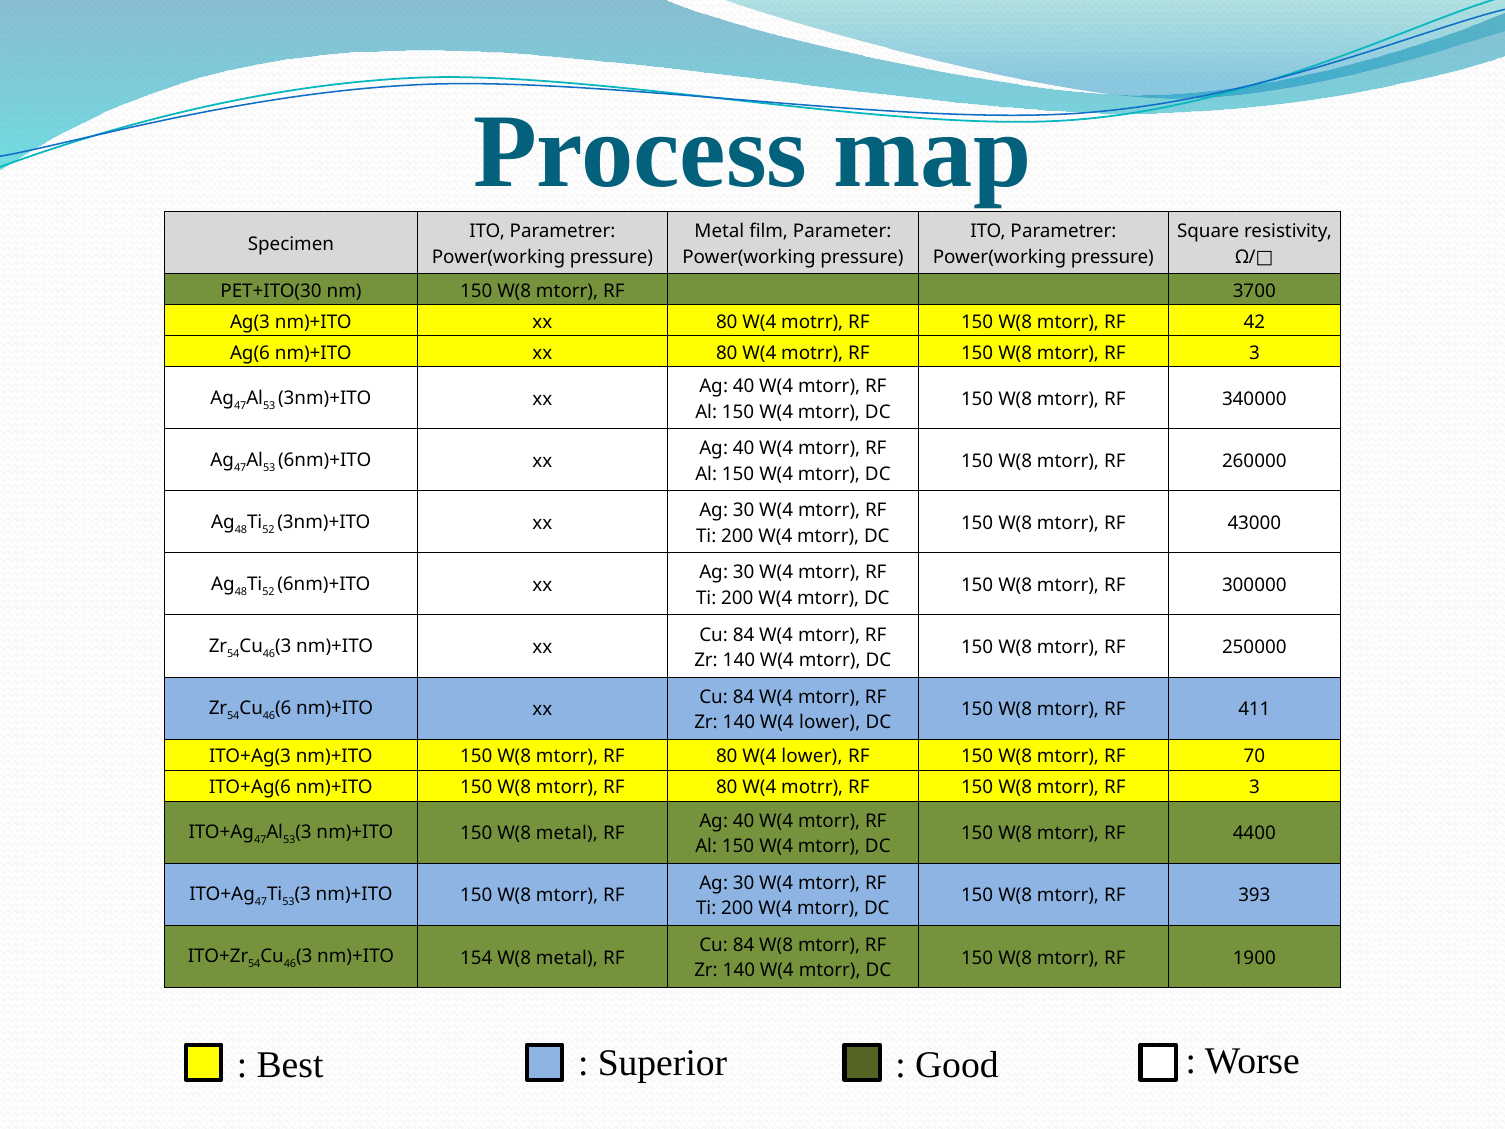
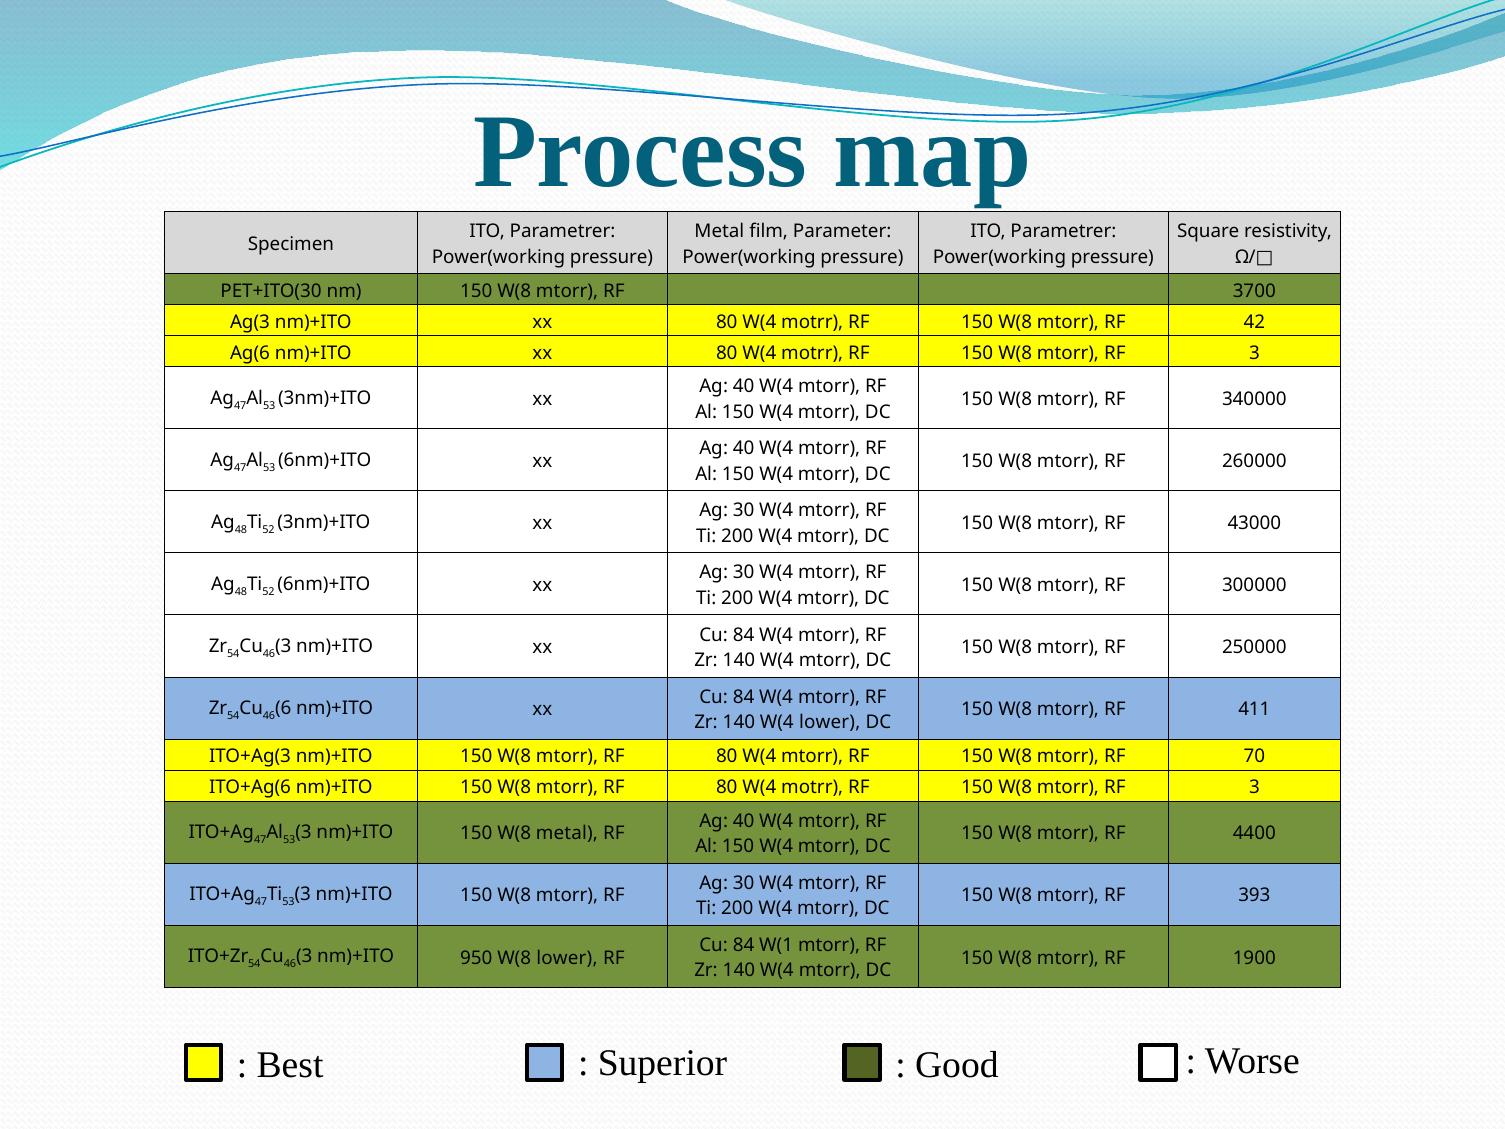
80 W(4 lower: lower -> mtorr (812, 756)
84 W(8: W(8 -> W(1 (776, 945)
154: 154 -> 950 (476, 958)
metal: metal -> lower (567, 958)
